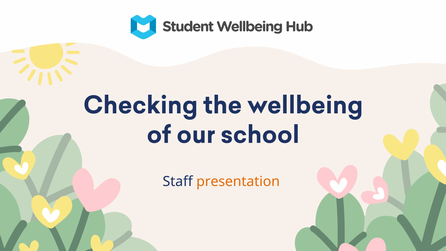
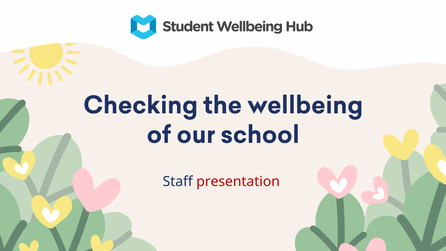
presentation colour: orange -> red (238, 182)
